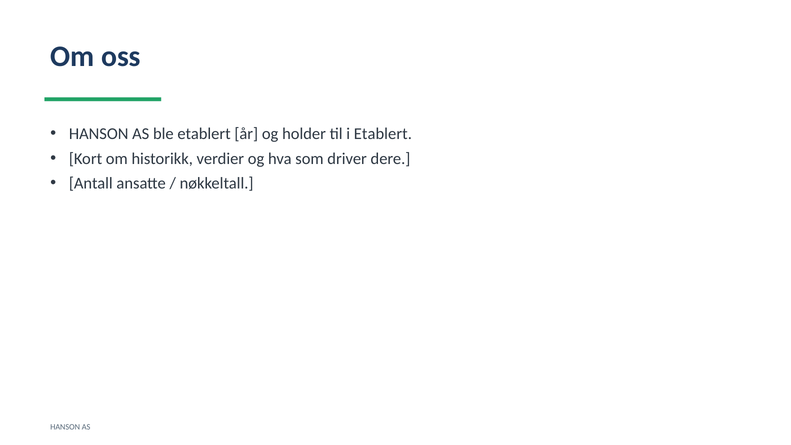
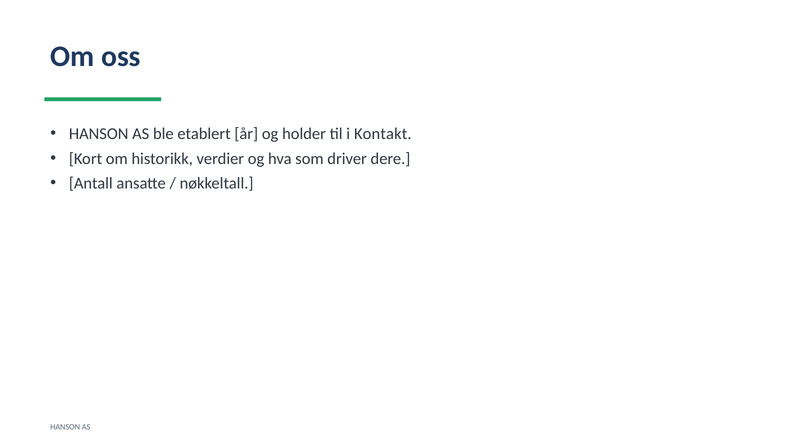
i Etablert: Etablert -> Kontakt (383, 134)
